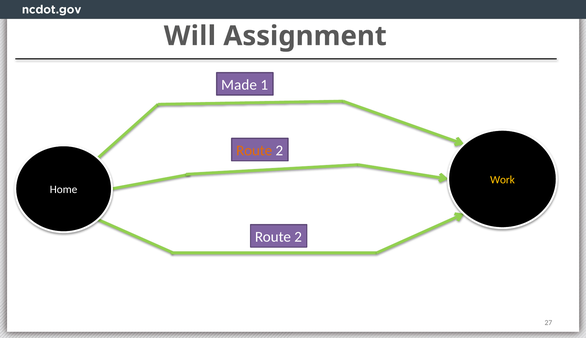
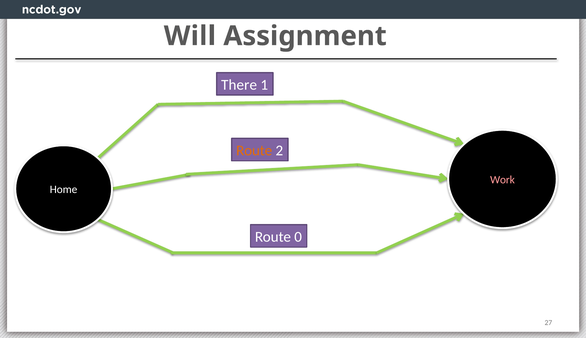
Made: Made -> There (239, 85)
Work colour: yellow -> pink (502, 180)
2: 2 -> 0 (298, 237)
